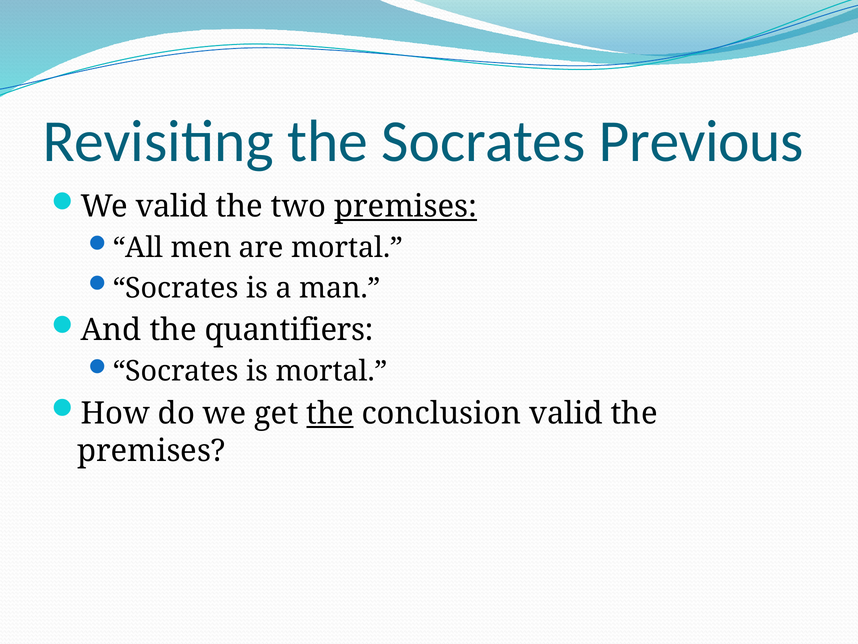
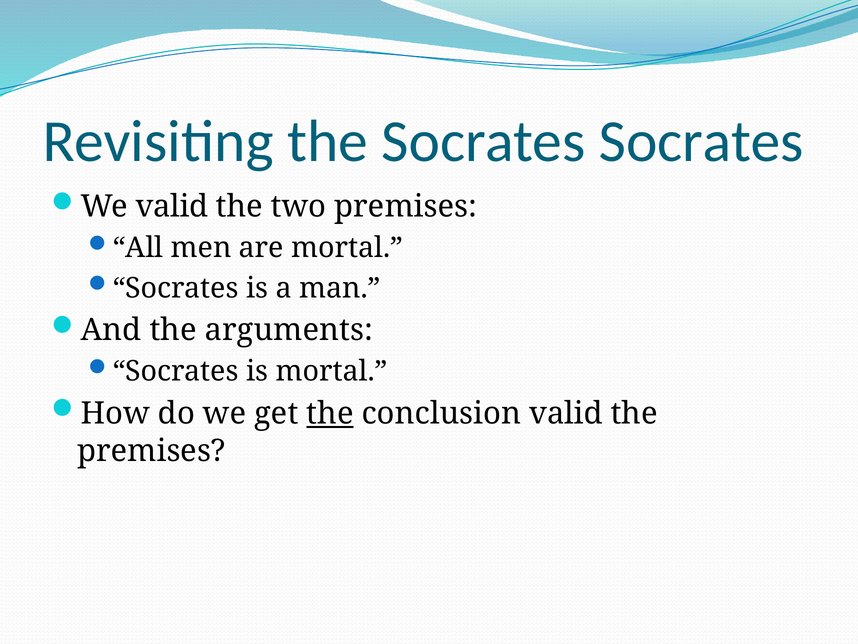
Socrates Previous: Previous -> Socrates (701, 142)
premises underline: present -> none (406, 207)
quantifiers: quantifiers -> arguments (289, 330)
